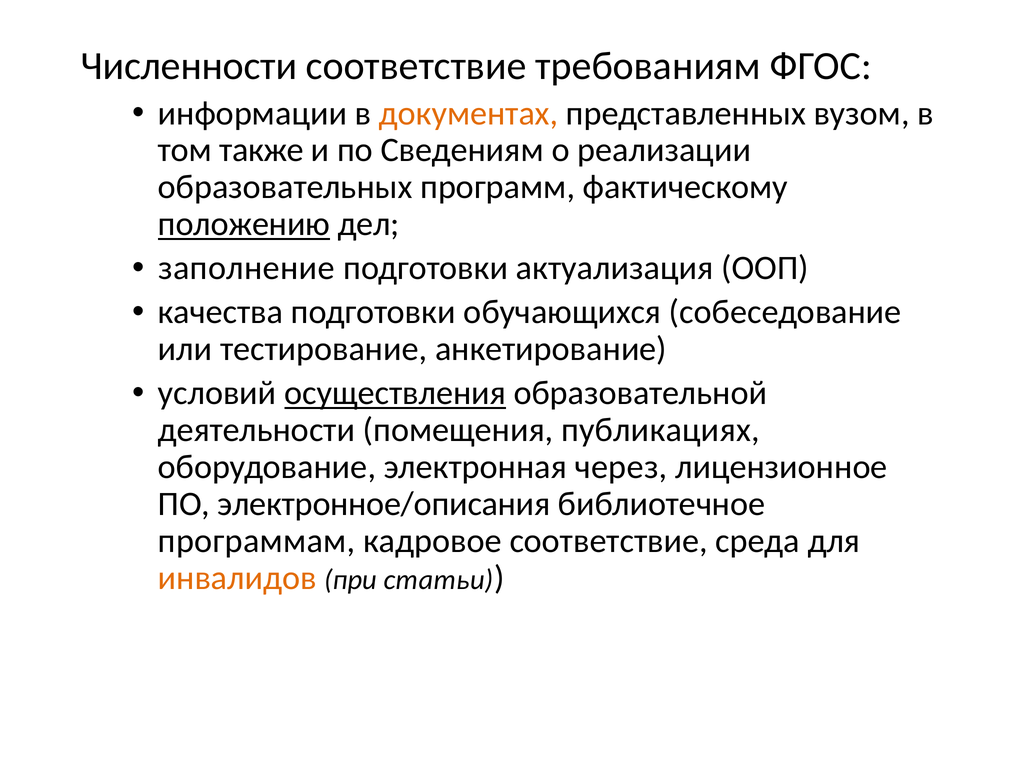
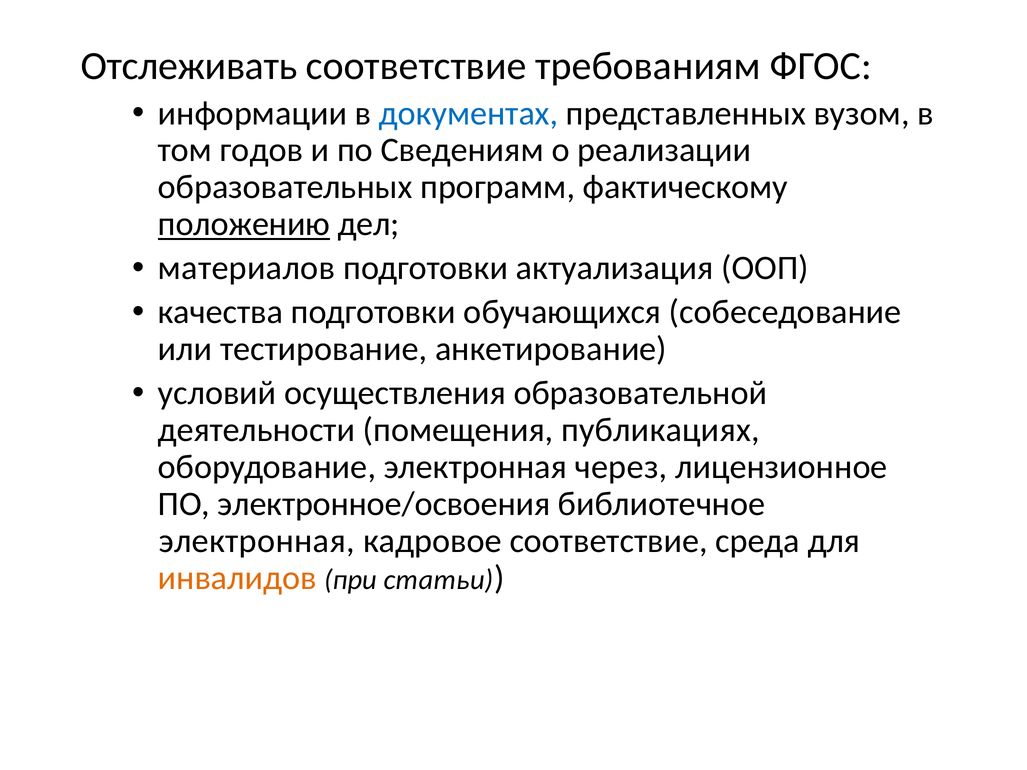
Численности: Численности -> Отслеживать (189, 66)
документах colour: orange -> blue (469, 113)
также: также -> годов (261, 150)
заполнение: заполнение -> материалов (247, 268)
осуществления underline: present -> none (395, 393)
электронное/описания: электронное/описания -> электронное/освоения (384, 504)
программам: программам -> электронная (257, 541)
